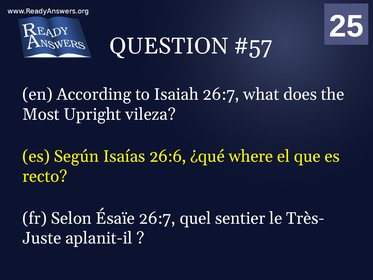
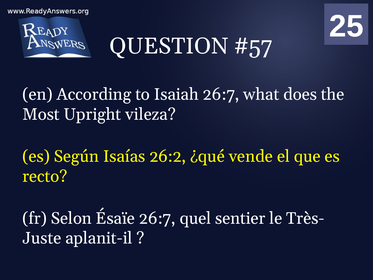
26:6: 26:6 -> 26:2 (168, 156)
where: where -> vende (251, 156)
